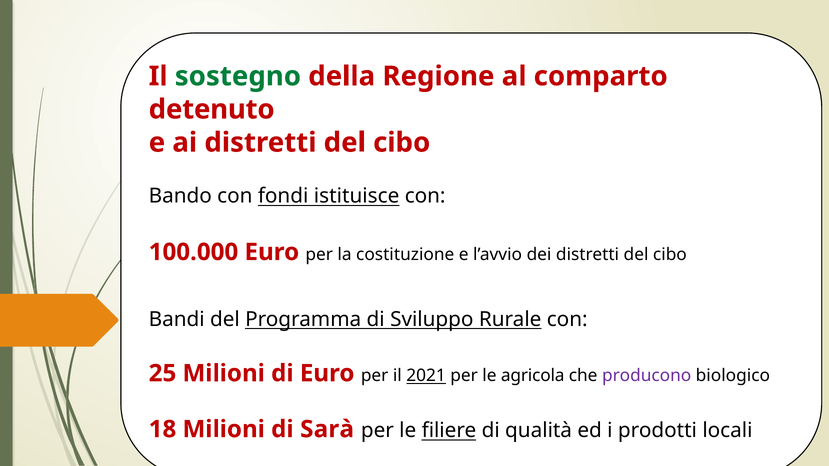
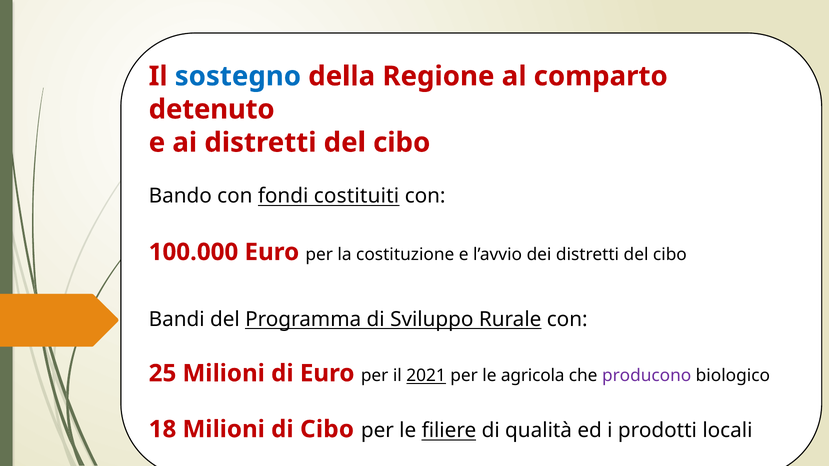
sostegno colour: green -> blue (238, 76)
istituisce: istituisce -> costituiti (357, 196)
di Sarà: Sarà -> Cibo (327, 430)
